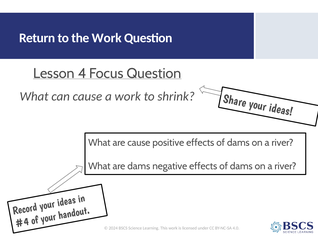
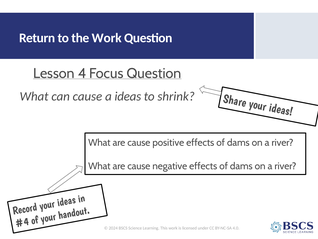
a work: work -> ideas (128, 96)
dams: dams -> cause (139, 166)
